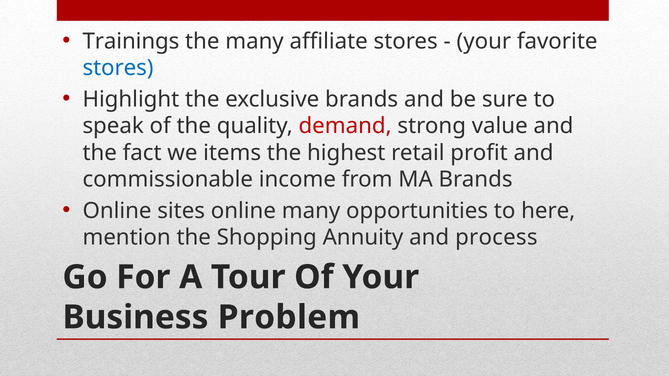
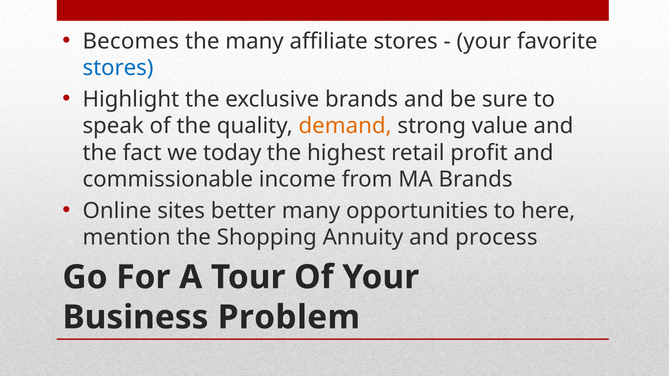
Trainings: Trainings -> Becomes (131, 41)
demand colour: red -> orange (345, 126)
items: items -> today (232, 153)
sites online: online -> better (243, 211)
